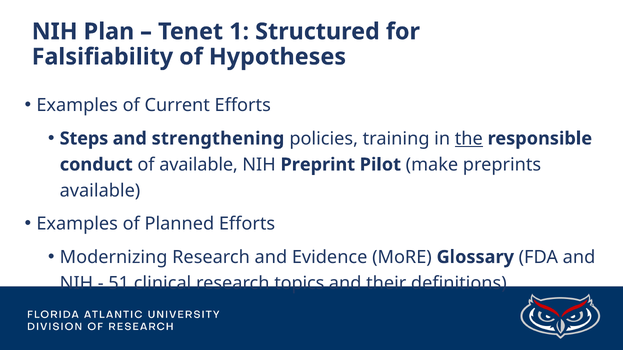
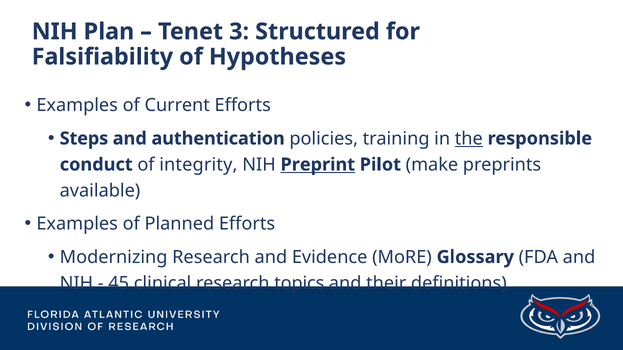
1: 1 -> 3 (239, 32)
strengthening: strengthening -> authentication (218, 139)
of available: available -> integrity (198, 165)
Preprint underline: none -> present (318, 165)
51: 51 -> 45 (119, 283)
